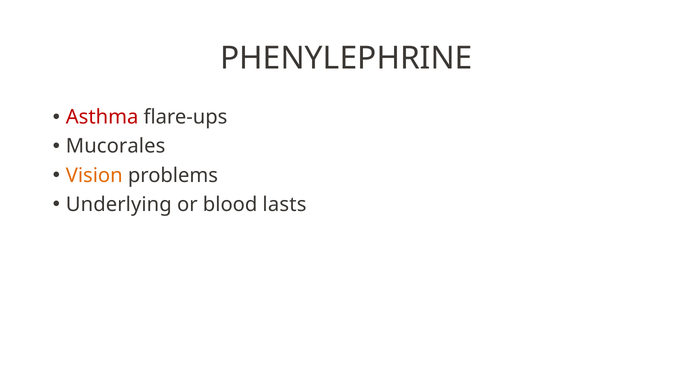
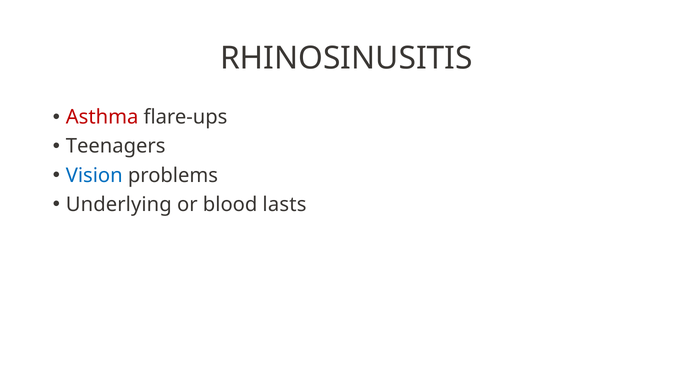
PHENYLEPHRINE: PHENYLEPHRINE -> RHINOSINUSITIS (346, 58)
Mucorales: Mucorales -> Teenagers (116, 146)
Vision colour: orange -> blue (94, 175)
